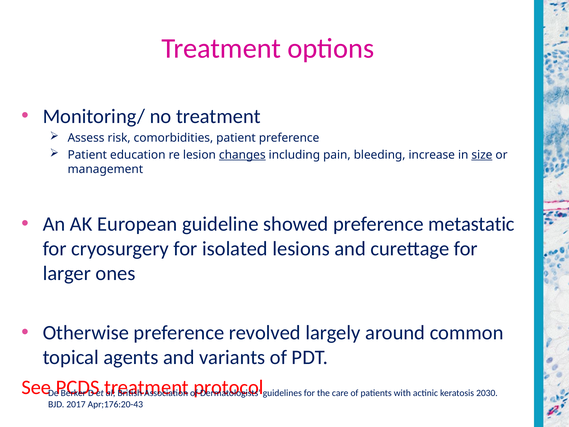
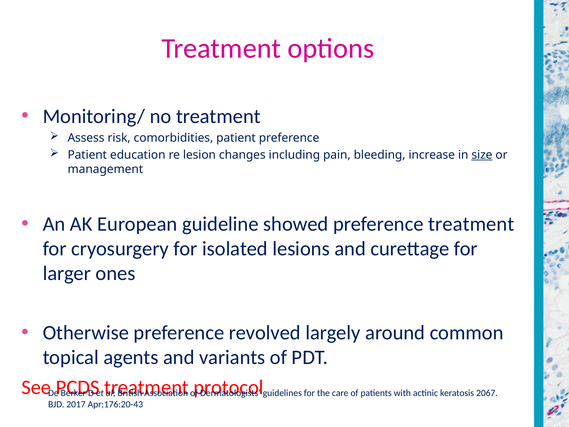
changes underline: present -> none (242, 155)
preference metastatic: metastatic -> treatment (471, 224)
2030: 2030 -> 2067 (487, 393)
